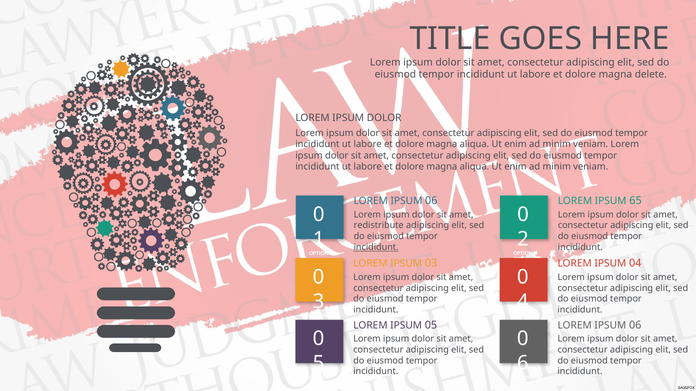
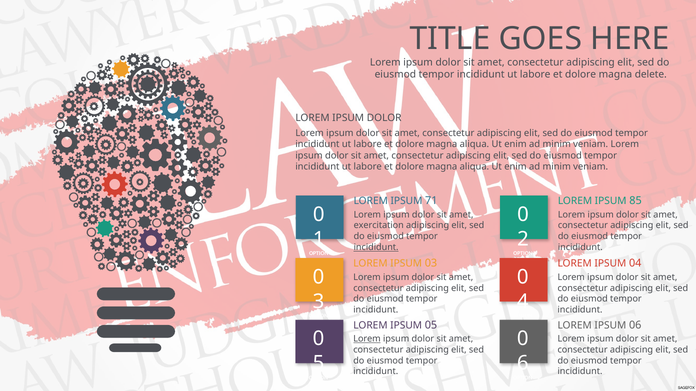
06: 06 -> 71 (431, 201)
65: 65 -> 85 (636, 201)
redistribute: redistribute -> exercitation (379, 226)
Lorem underline: none -> present (367, 339)
